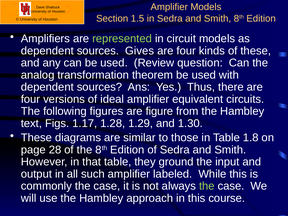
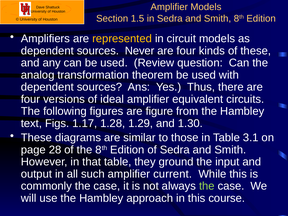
represented colour: light green -> yellow (122, 39)
Gives: Gives -> Never (140, 51)
1.8: 1.8 -> 3.1 (251, 138)
labeled: labeled -> current (173, 174)
